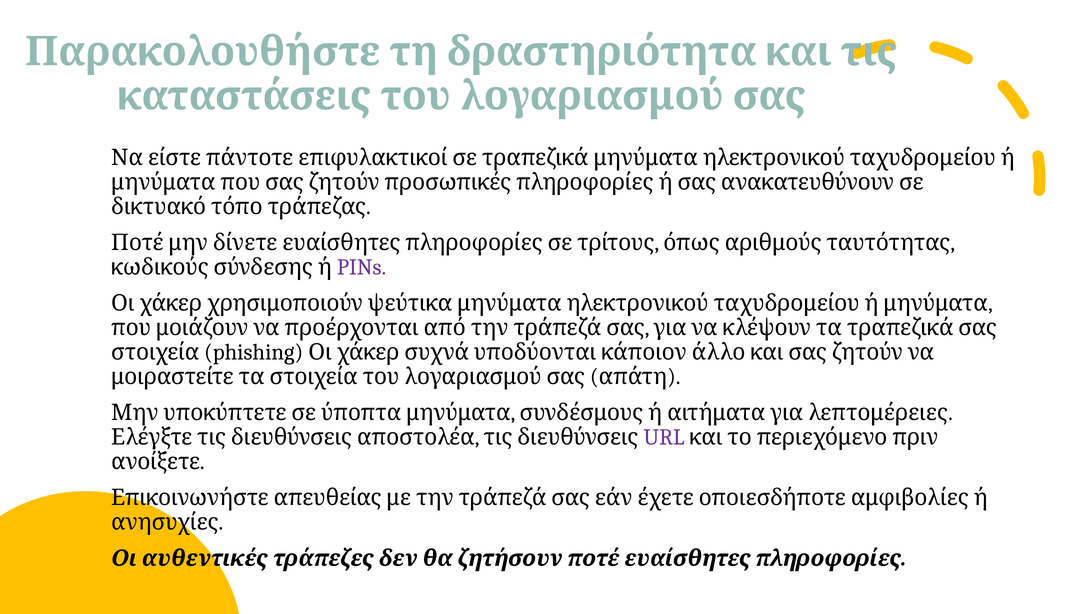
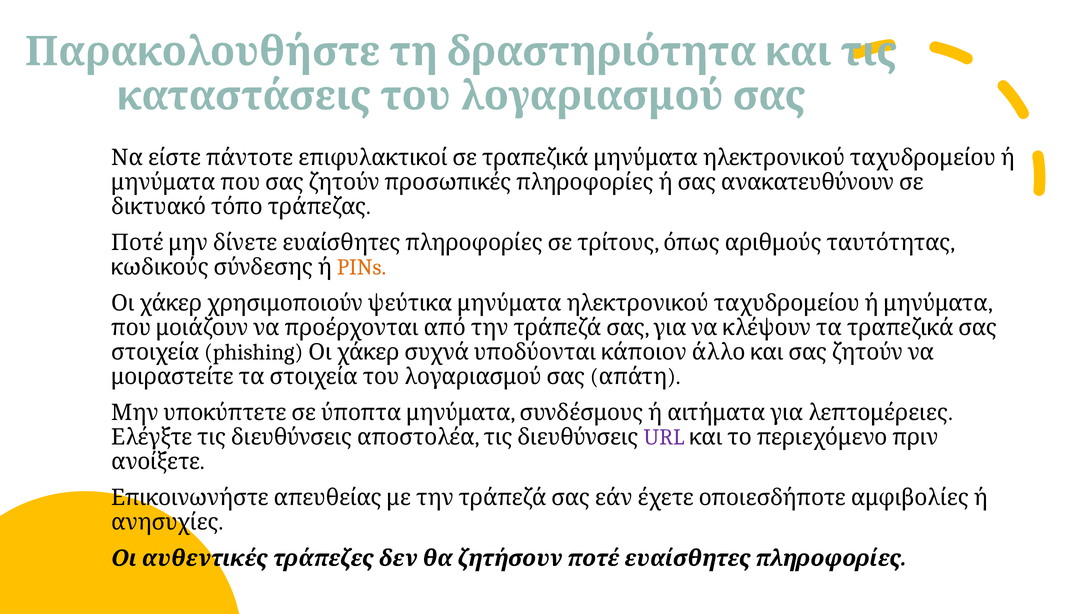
PINs colour: purple -> orange (362, 267)
